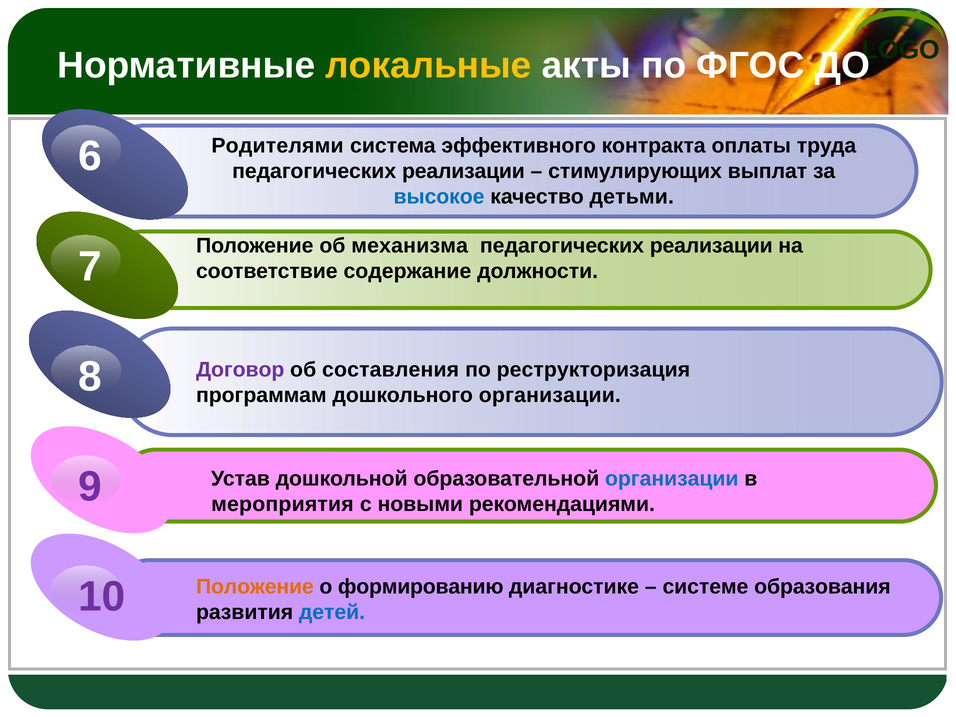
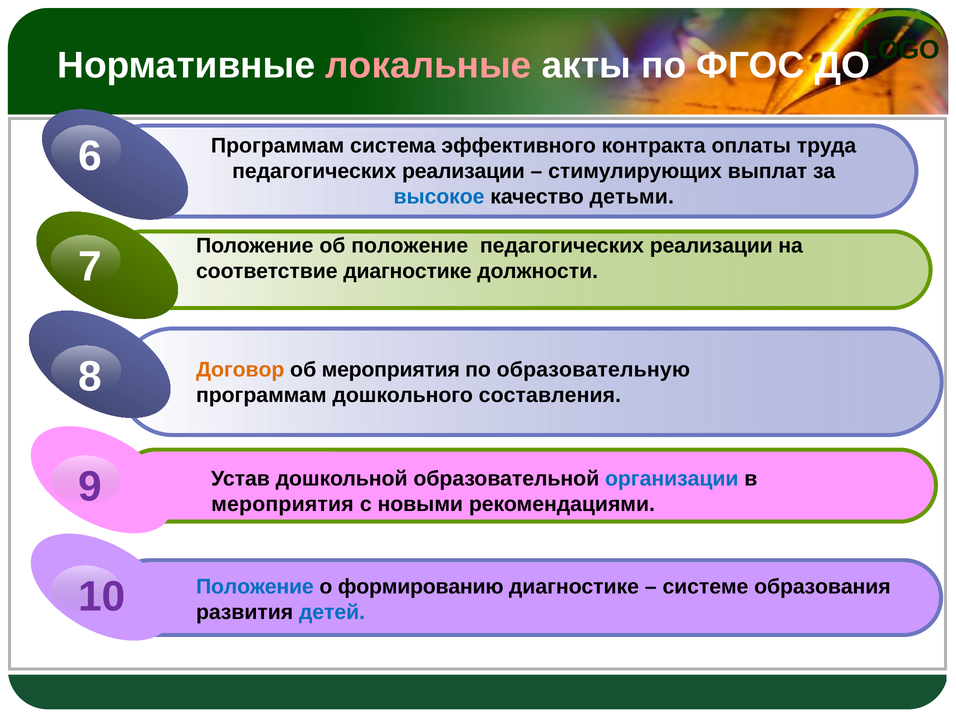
локальные colour: yellow -> pink (429, 65)
Родителями: Родителями -> Программам (278, 146)
об механизма: механизма -> положение (410, 246)
содержание: содержание -> диагностике (408, 271)
Договор colour: purple -> orange (240, 370)
об составления: составления -> мероприятия (391, 370)
реструкторизация: реструкторизация -> образовательную (593, 370)
дошкольного организации: организации -> составления (550, 395)
Положение colour: orange -> blue (255, 587)
